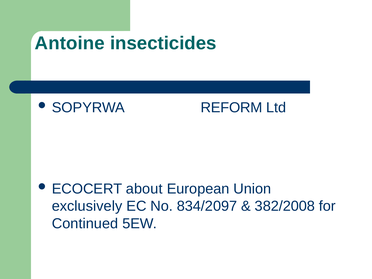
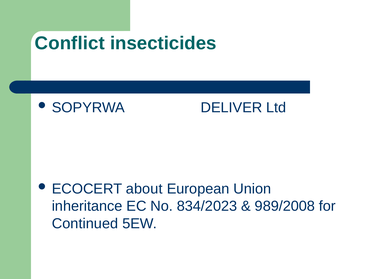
Antoine: Antoine -> Conflict (70, 43)
REFORM: REFORM -> DELIVER (231, 108)
exclusively: exclusively -> inheritance (87, 206)
834/2097: 834/2097 -> 834/2023 (207, 206)
382/2008: 382/2008 -> 989/2008 (285, 206)
